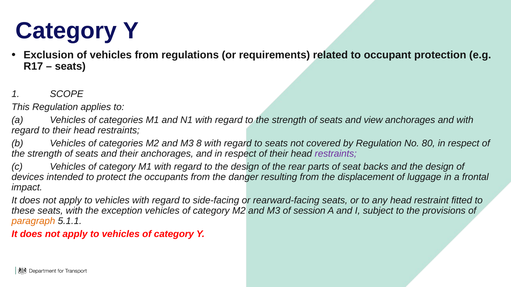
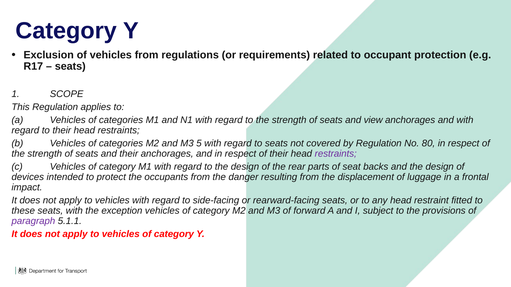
8: 8 -> 5 (199, 144)
session: session -> forward (309, 211)
paragraph colour: orange -> purple (33, 221)
